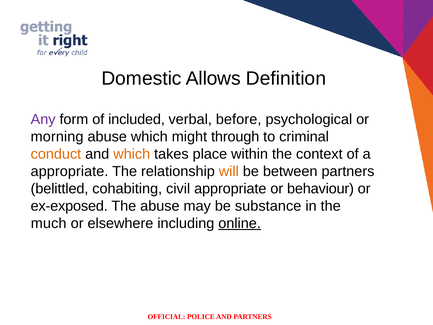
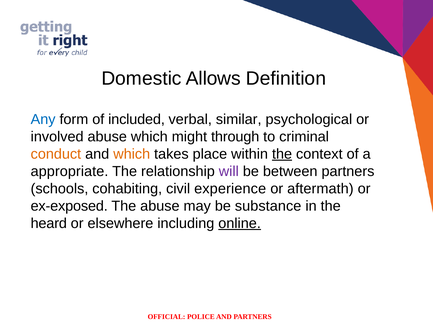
Any colour: purple -> blue (43, 119)
before: before -> similar (239, 119)
morning: morning -> involved (57, 137)
the underline: none -> present (282, 154)
will colour: orange -> purple (229, 171)
belittled: belittled -> schools (59, 189)
civil appropriate: appropriate -> experience (230, 189)
behaviour: behaviour -> aftermath (320, 189)
much: much -> heard (49, 223)
